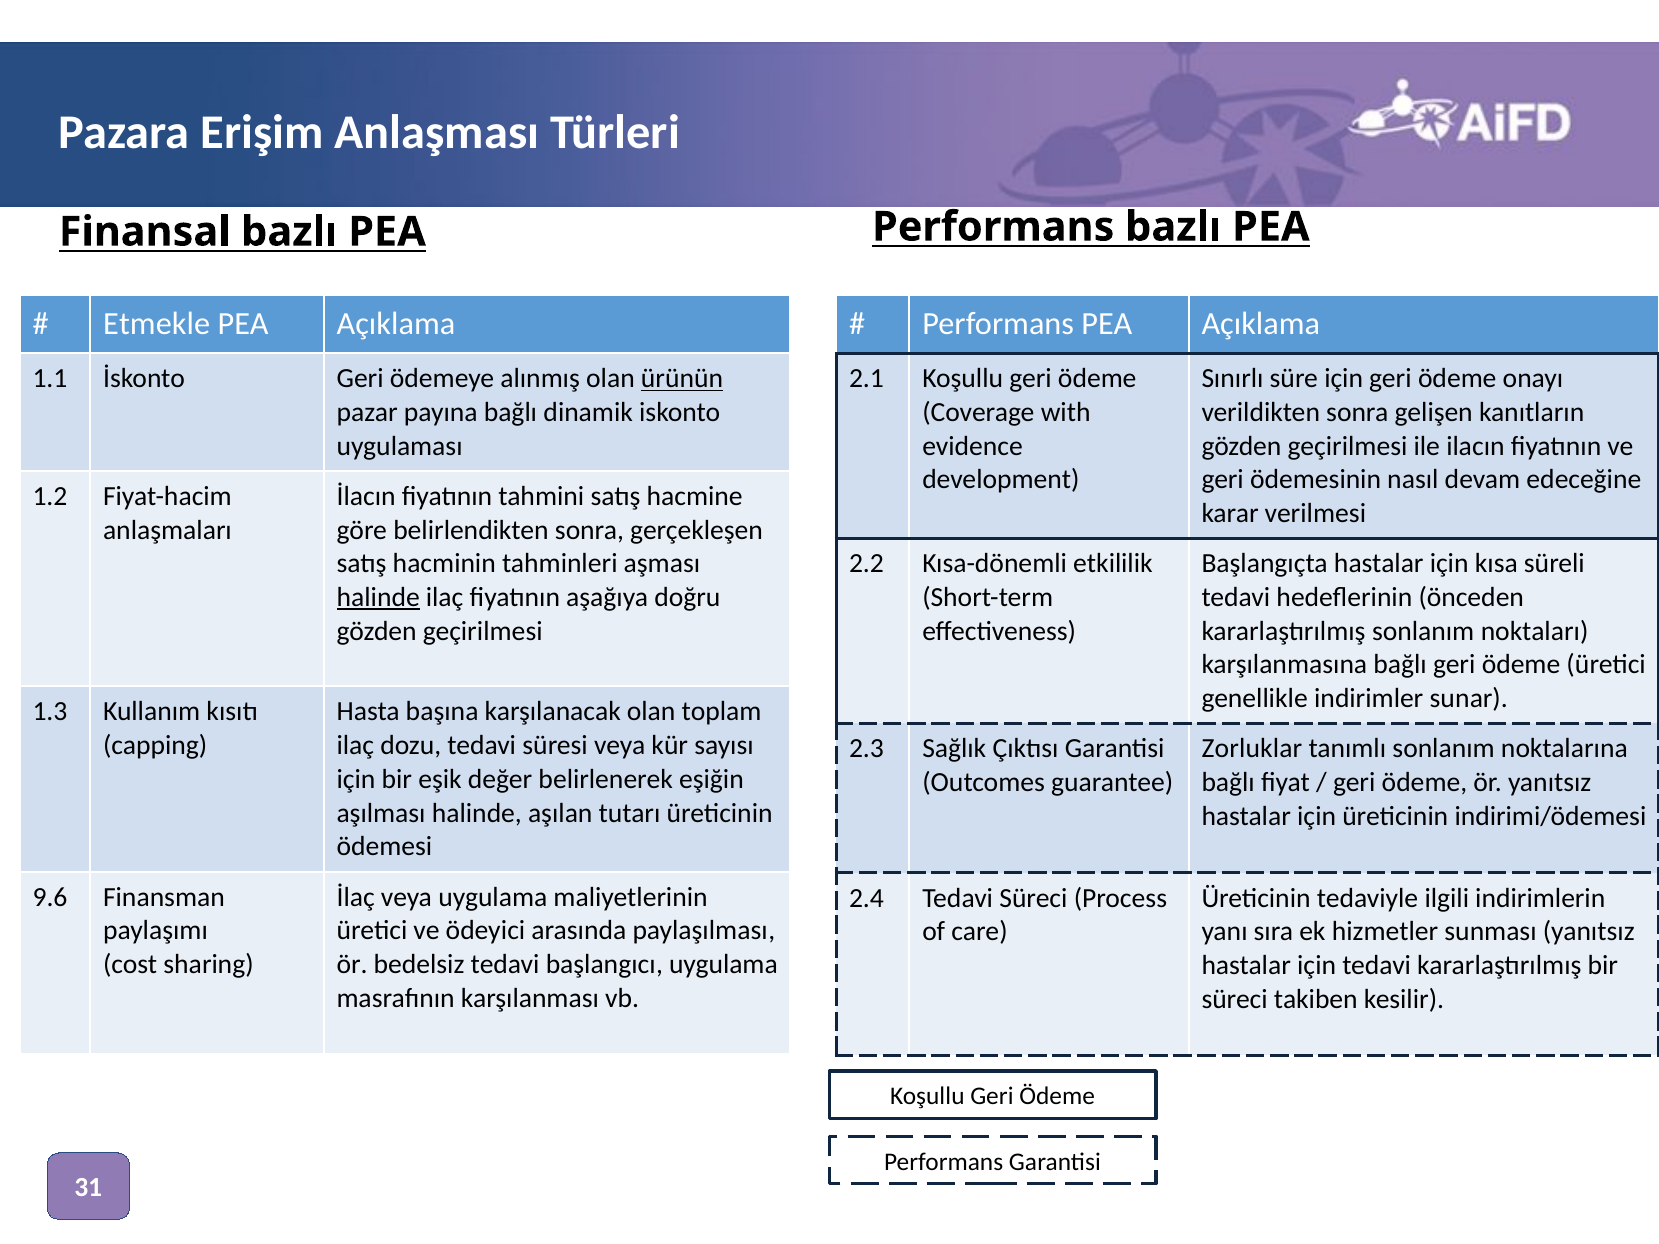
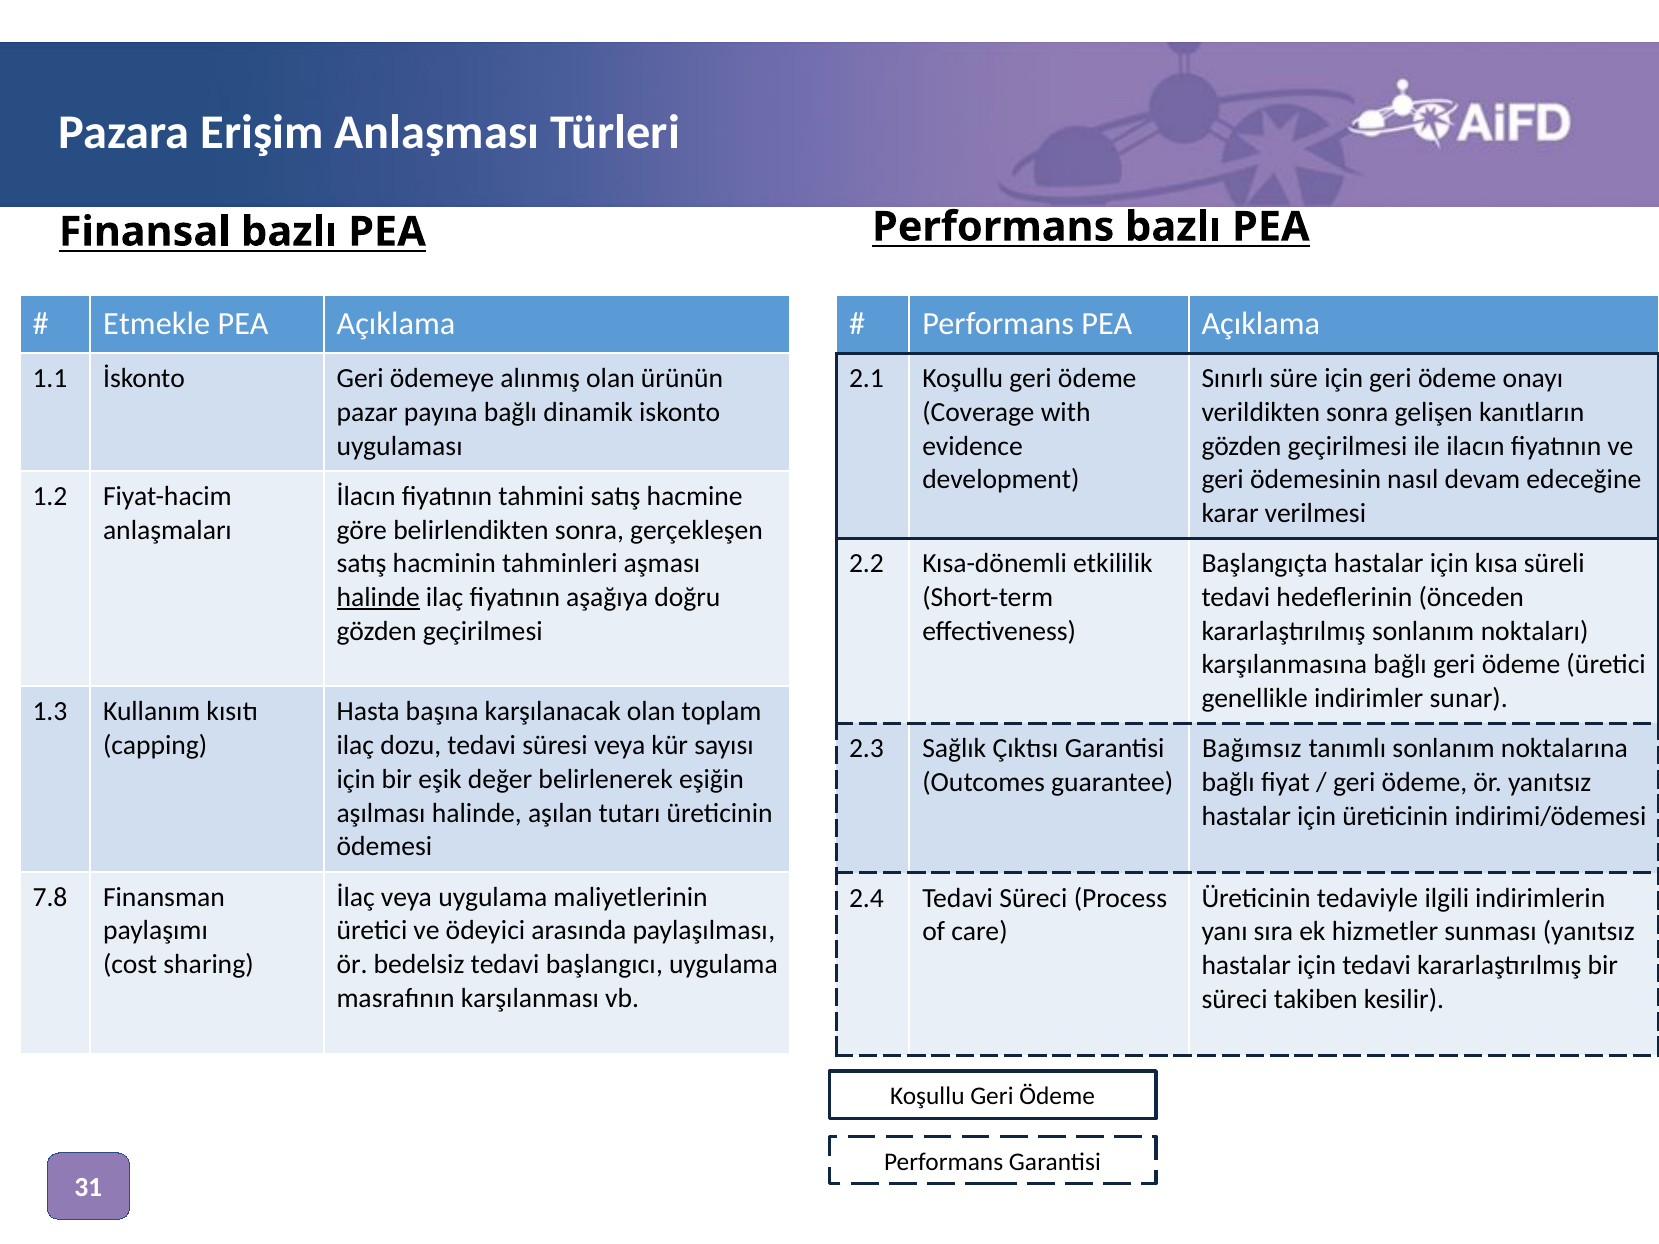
ürünün underline: present -> none (682, 379)
Zorluklar: Zorluklar -> Bağımsız (1252, 749)
9.6: 9.6 -> 7.8 (50, 897)
